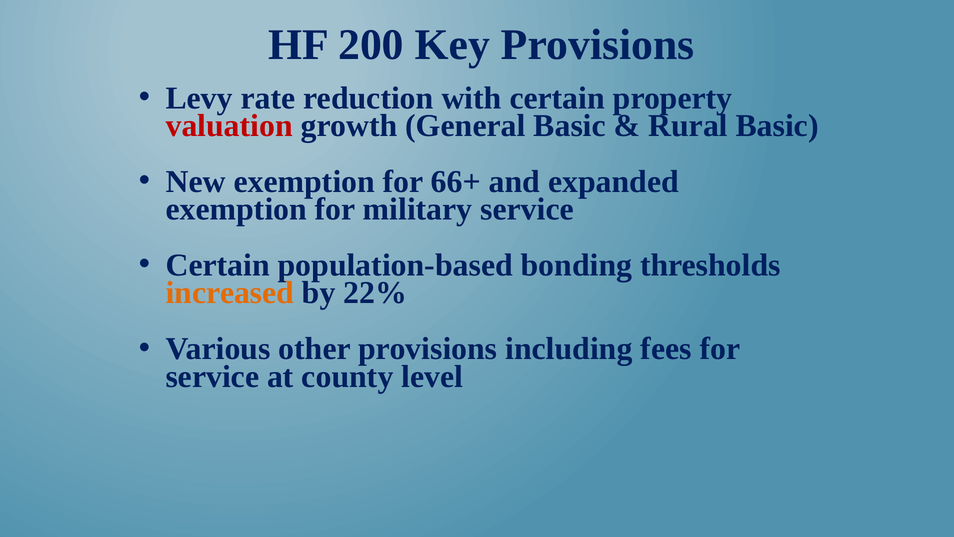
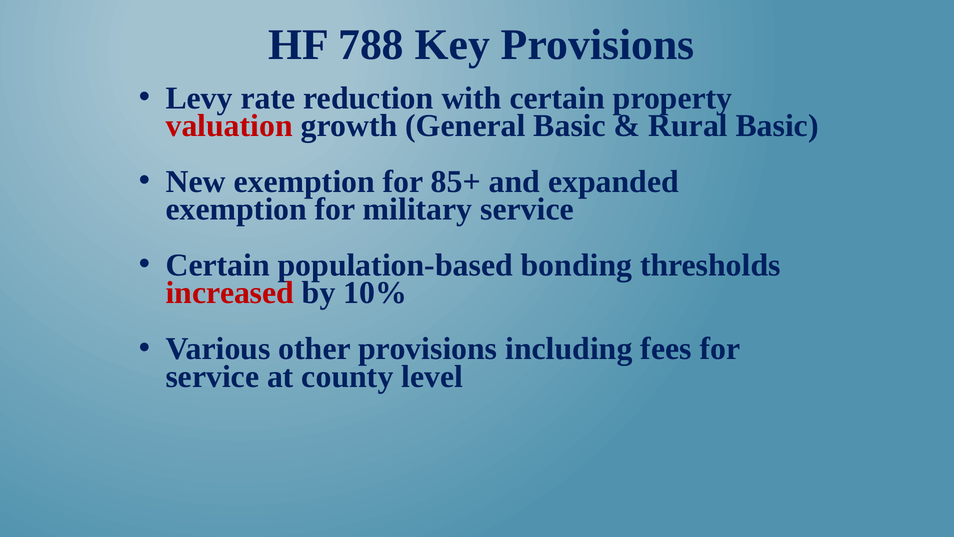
200: 200 -> 788 (371, 45)
66+: 66+ -> 85+ (456, 181)
increased colour: orange -> red (230, 293)
22%: 22% -> 10% (375, 293)
